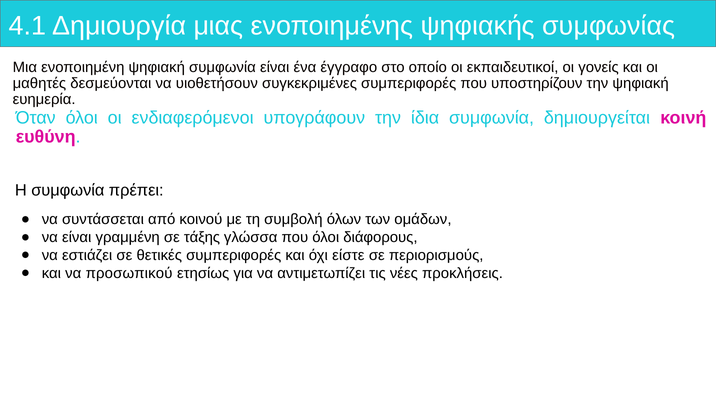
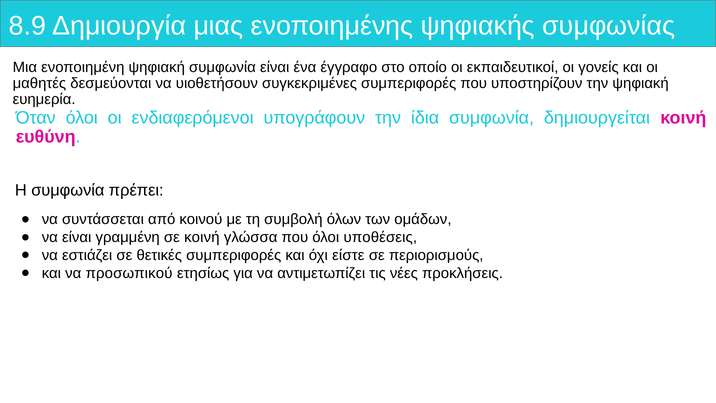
4.1: 4.1 -> 8.9 (28, 26)
σε τάξης: τάξης -> κοινή (202, 237)
διάφορους: διάφορους -> υποθέσεις (380, 237)
